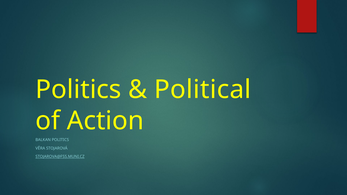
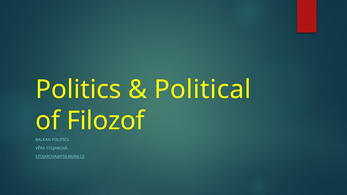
Action: Action -> Filozof (106, 121)
